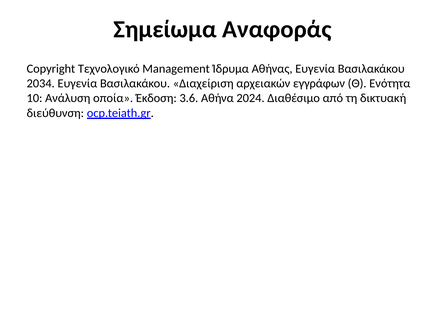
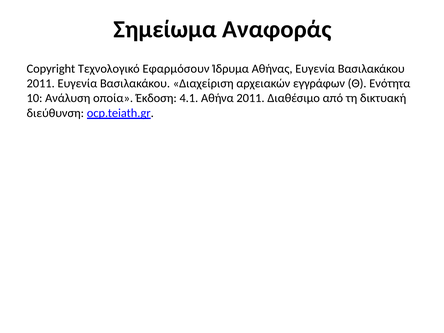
Management: Management -> Εφαρμόσουν (176, 69)
2034: 2034 -> 2011 (41, 83)
3.6: 3.6 -> 4.1 (189, 98)
Αθήνα 2024: 2024 -> 2011 (251, 98)
